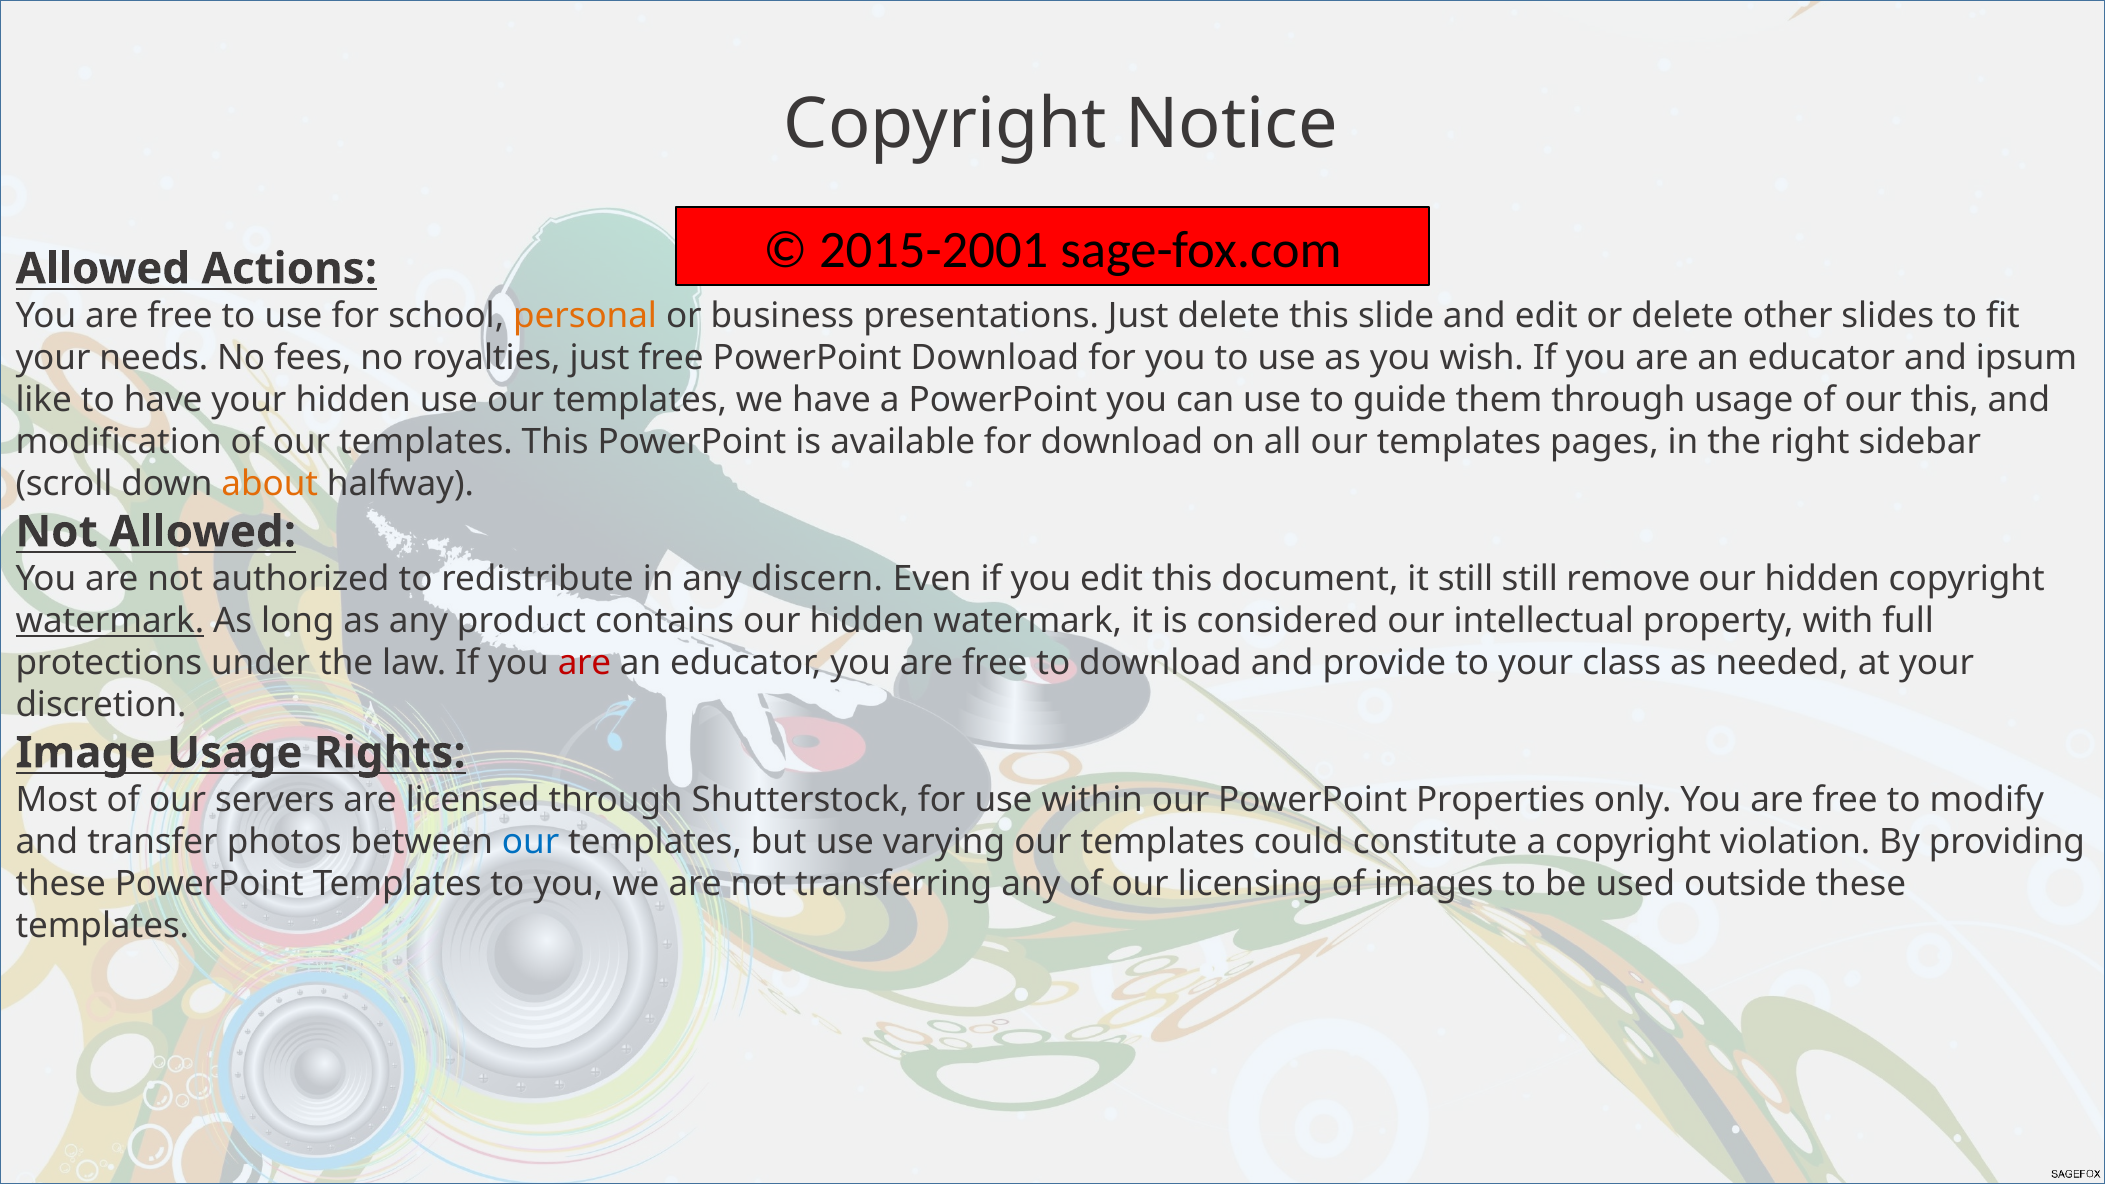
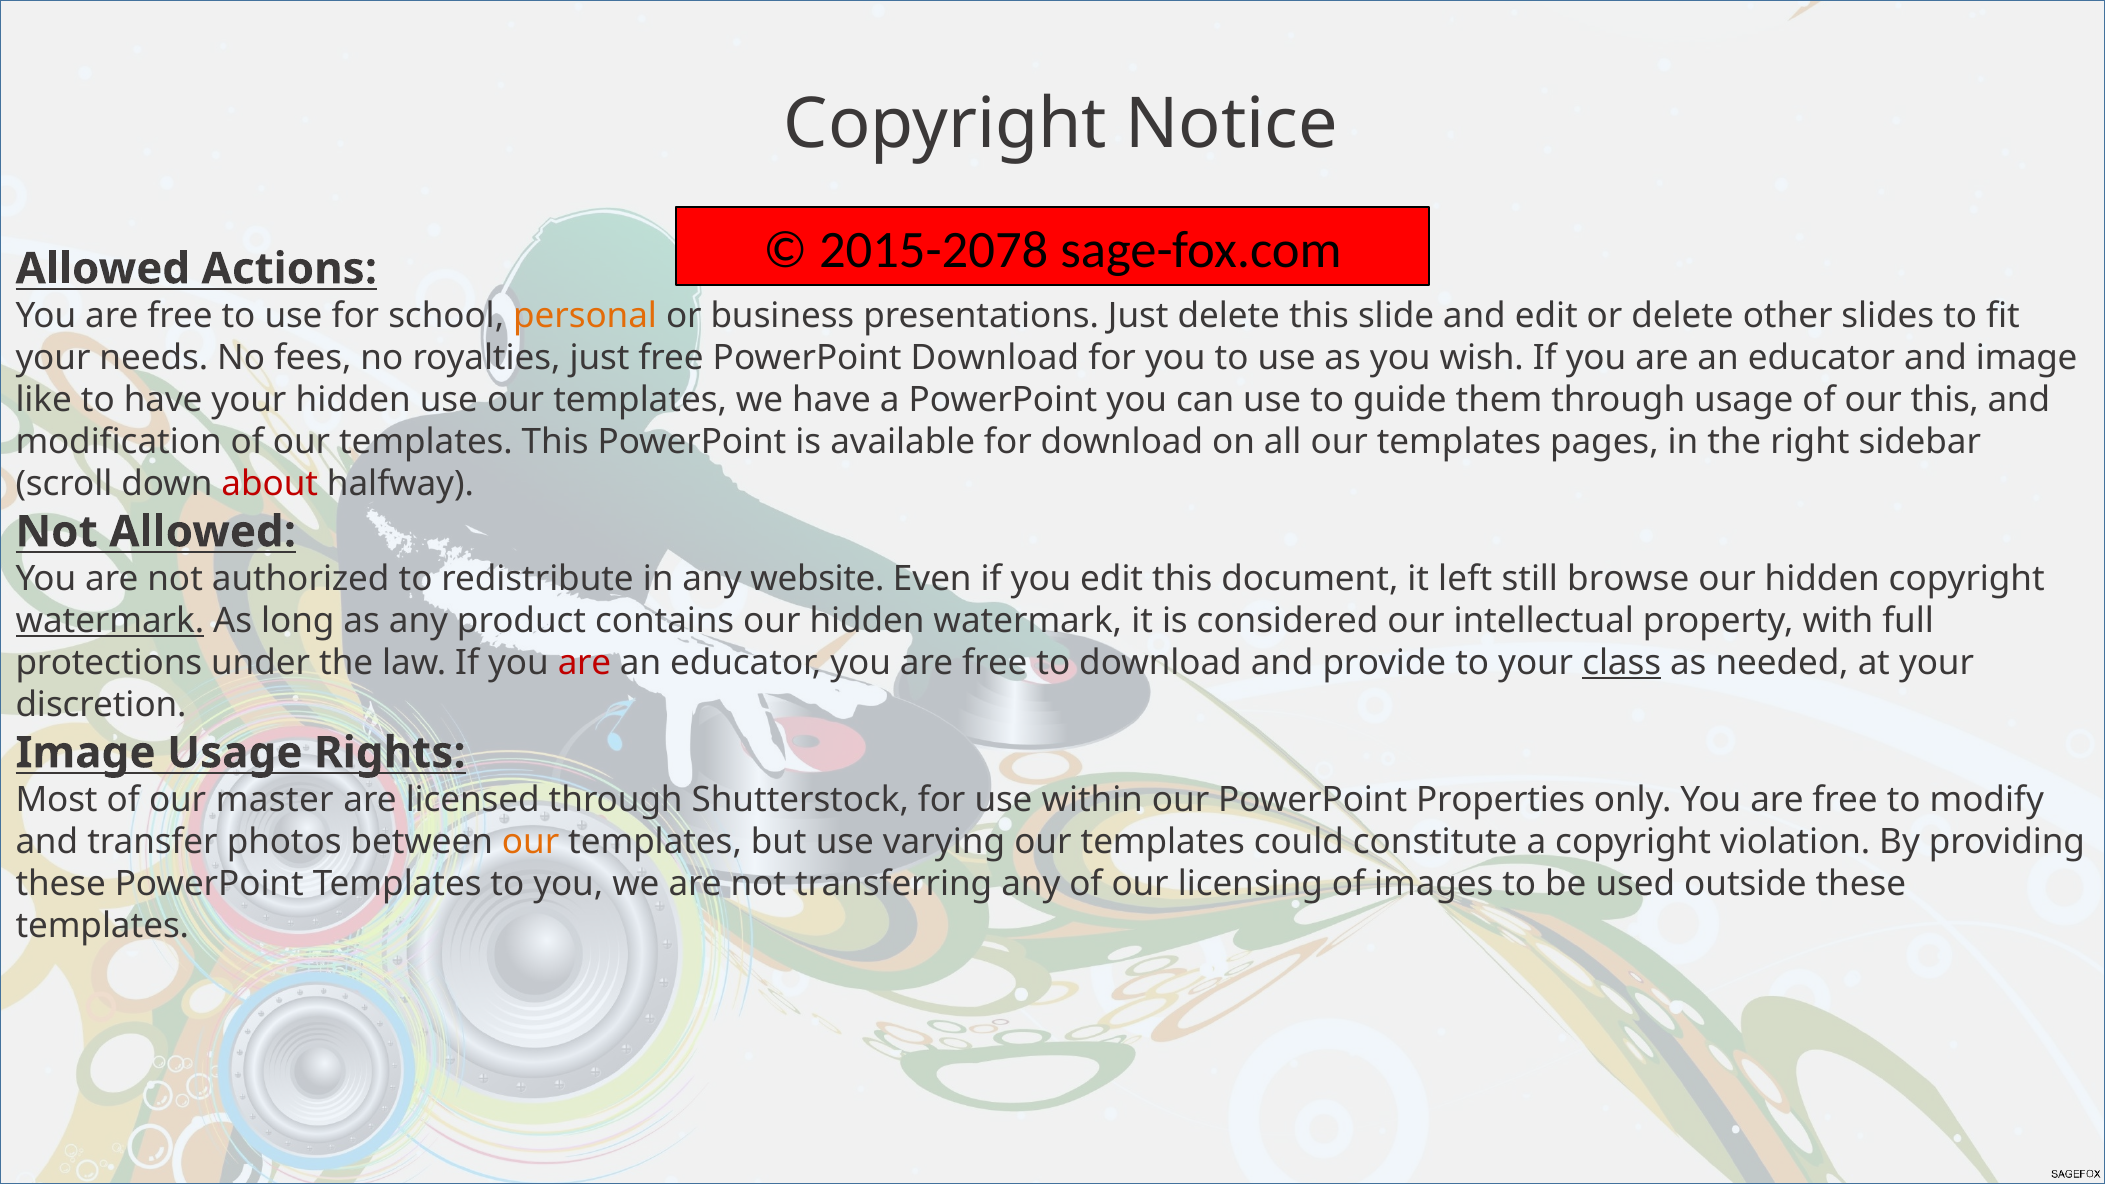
2015-2001: 2015-2001 -> 2015-2078 (934, 250)
and ipsum: ipsum -> image (2027, 358)
about colour: orange -> red (270, 484)
discern: discern -> website (817, 579)
it still: still -> left (1465, 579)
remove: remove -> browse (1628, 579)
class underline: none -> present (1622, 663)
servers: servers -> master (275, 800)
our colour: blue -> orange (531, 842)
